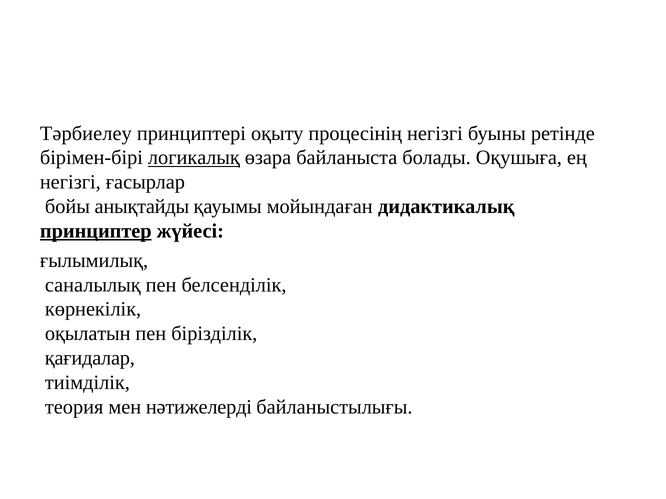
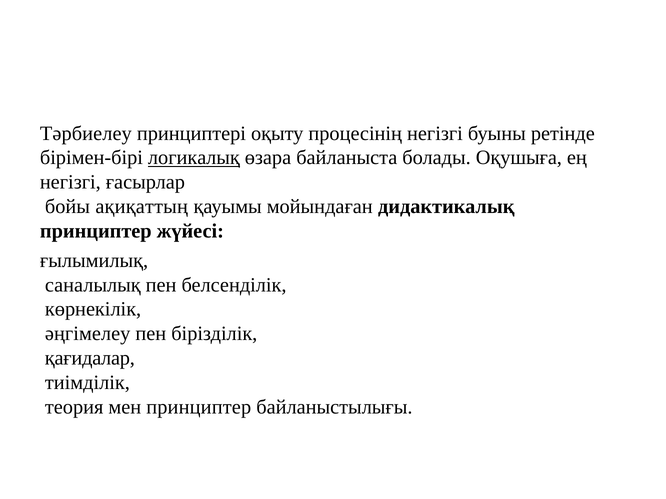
анықтайды: анықтайды -> ақиқаттың (142, 207)
принциптер underline: present -> none (96, 231)
оқылатын: оқылатын -> әңгімелеу (88, 334)
мен нәтижелерді: нәтижелерді -> принциптер (199, 407)
